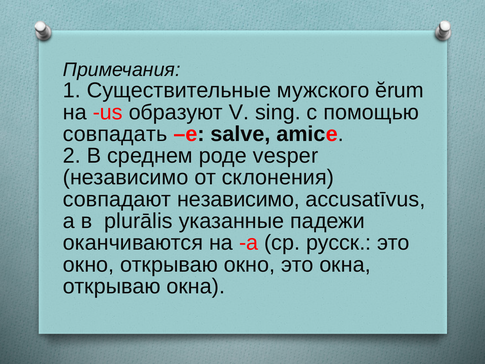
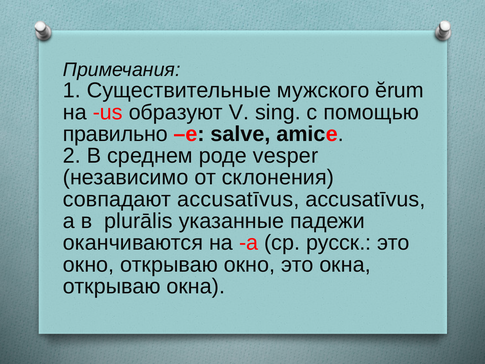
совпадать: совпадать -> правильно (115, 134)
совпадают независимо: независимо -> accusatīvus (238, 199)
